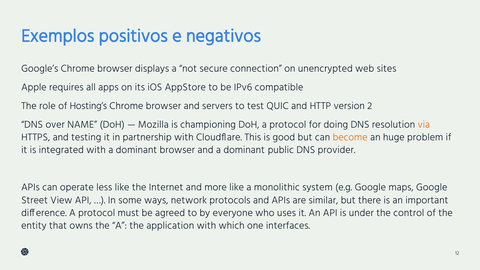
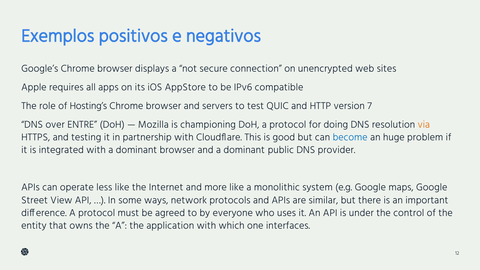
2: 2 -> 7 (370, 106)
NAME: NAME -> ENTRE (82, 124)
become colour: orange -> blue (350, 137)
